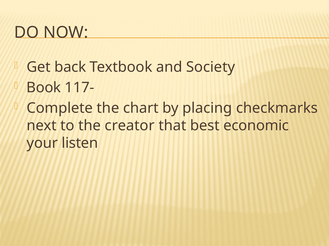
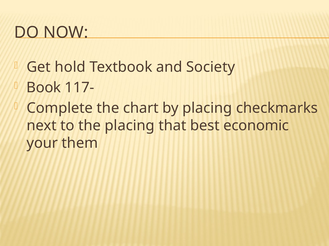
back: back -> hold (70, 67)
the creator: creator -> placing (130, 126)
listen: listen -> them (80, 143)
